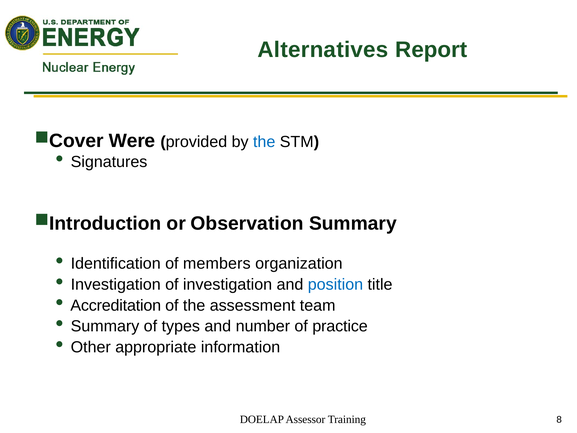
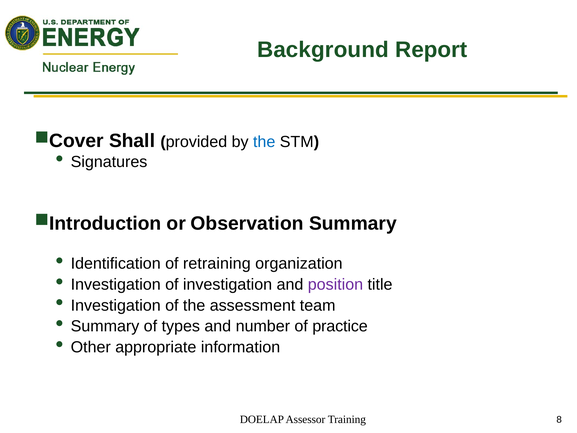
Alternatives: Alternatives -> Background (323, 50)
Were: Were -> Shall (132, 141)
members: members -> retraining (217, 264)
position colour: blue -> purple (335, 284)
Accreditation: Accreditation -> Investigation (116, 305)
